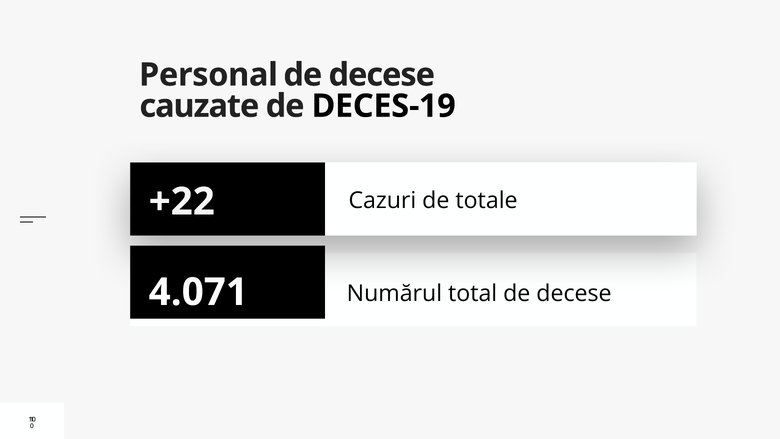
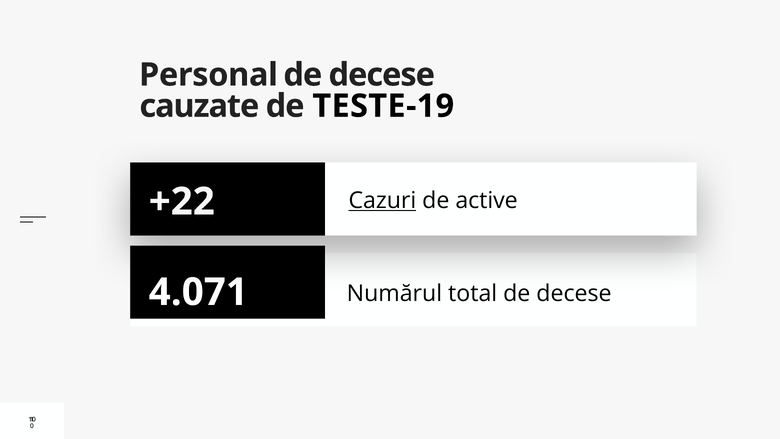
DECES-19: DECES-19 -> TESTE-19 (383, 106)
Cazuri underline: none -> present (382, 200)
totale: totale -> active (487, 200)
